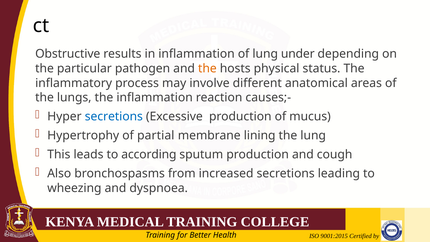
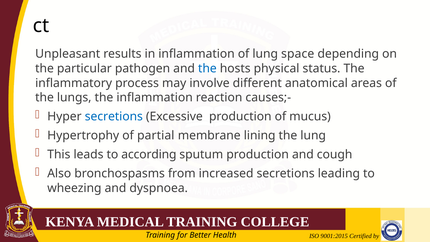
Obstructive: Obstructive -> Unpleasant (68, 54)
under: under -> space (298, 54)
the colour: orange -> blue (207, 68)
